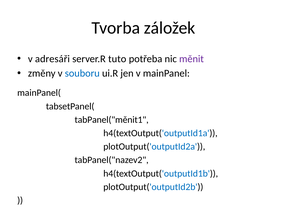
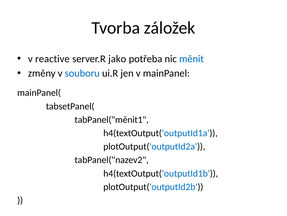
adresáři: adresáři -> reactive (52, 59)
tuto: tuto -> jako (117, 59)
měnit colour: purple -> blue (191, 59)
